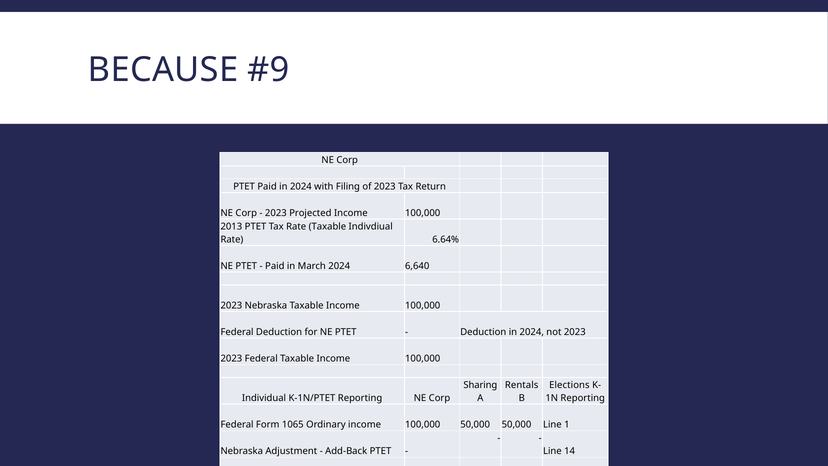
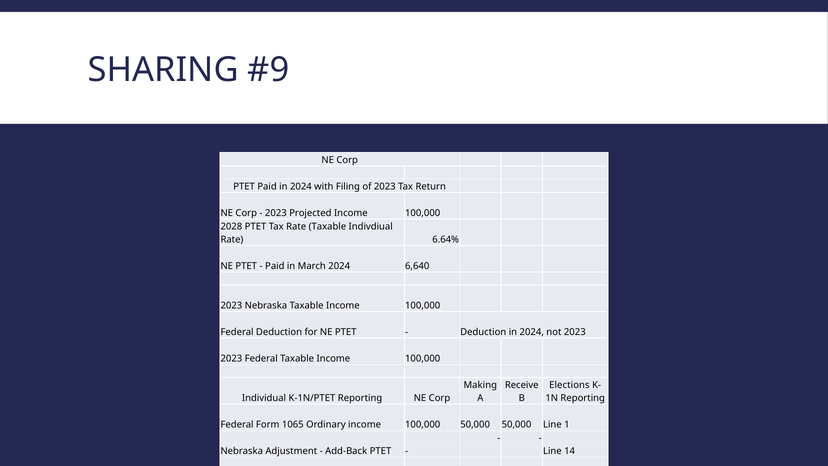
BECAUSE: BECAUSE -> SHARING (163, 70)
2013: 2013 -> 2028 (231, 227)
Sharing: Sharing -> Making (480, 385)
Rentals: Rentals -> Receive (522, 385)
